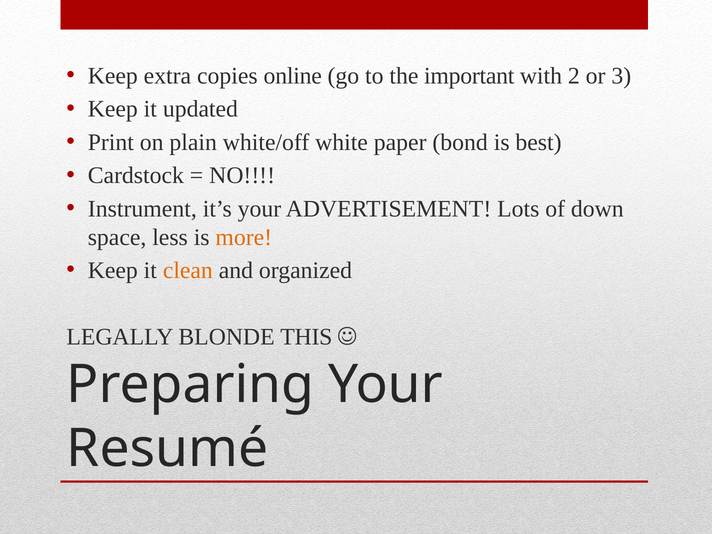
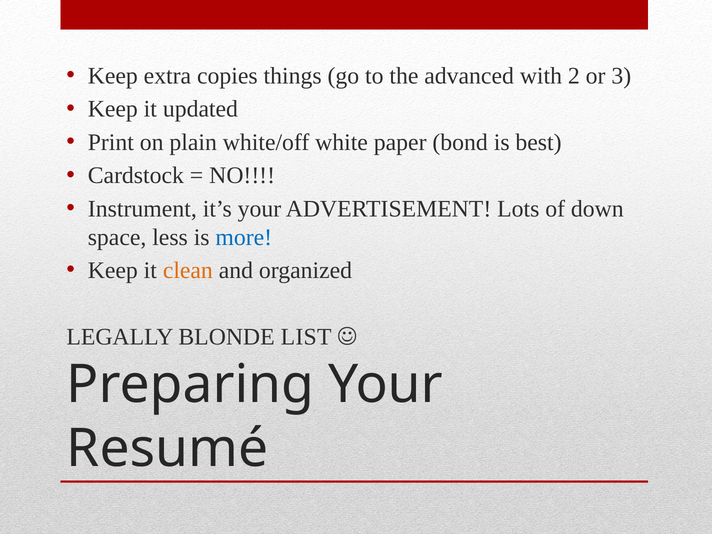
online: online -> things (293, 76)
important: important -> advanced (469, 76)
more colour: orange -> blue (244, 237)
THIS: THIS -> LIST (306, 337)
